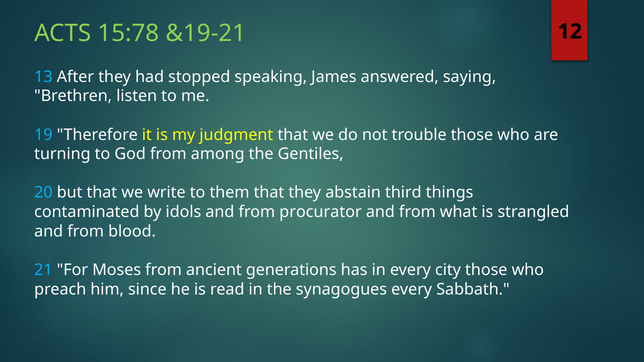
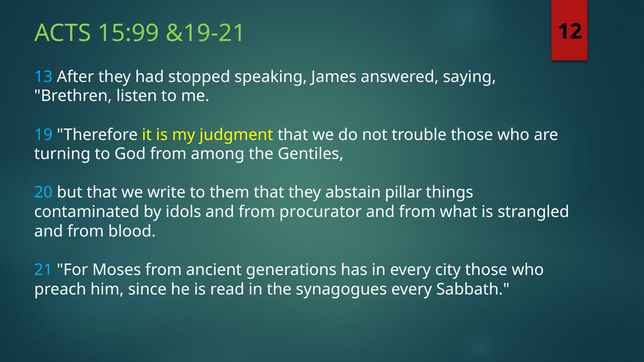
15:78: 15:78 -> 15:99 (128, 33)
third: third -> pillar (403, 193)
